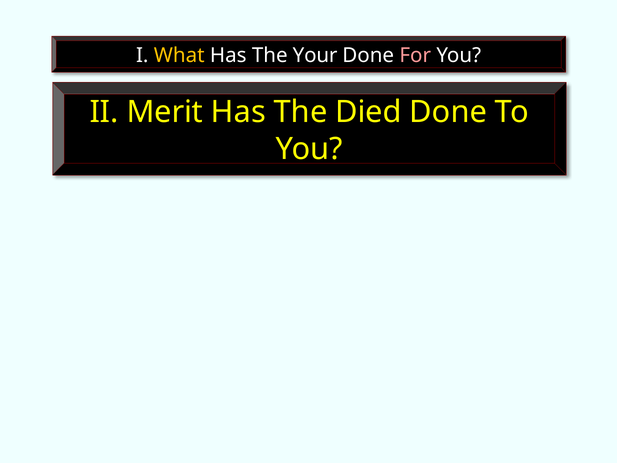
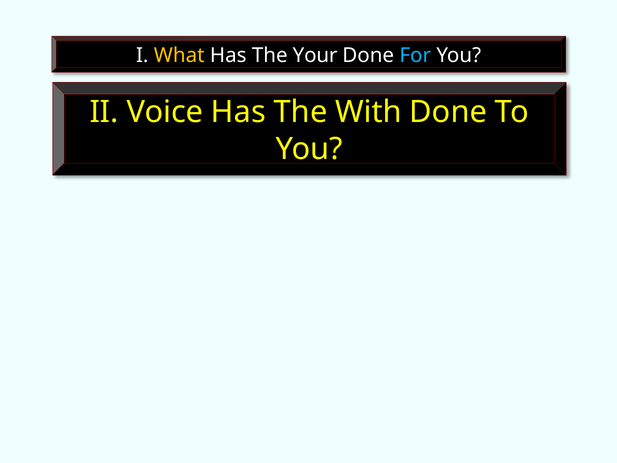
For colour: pink -> light blue (415, 55)
Merit: Merit -> Voice (165, 112)
Died: Died -> With (369, 112)
